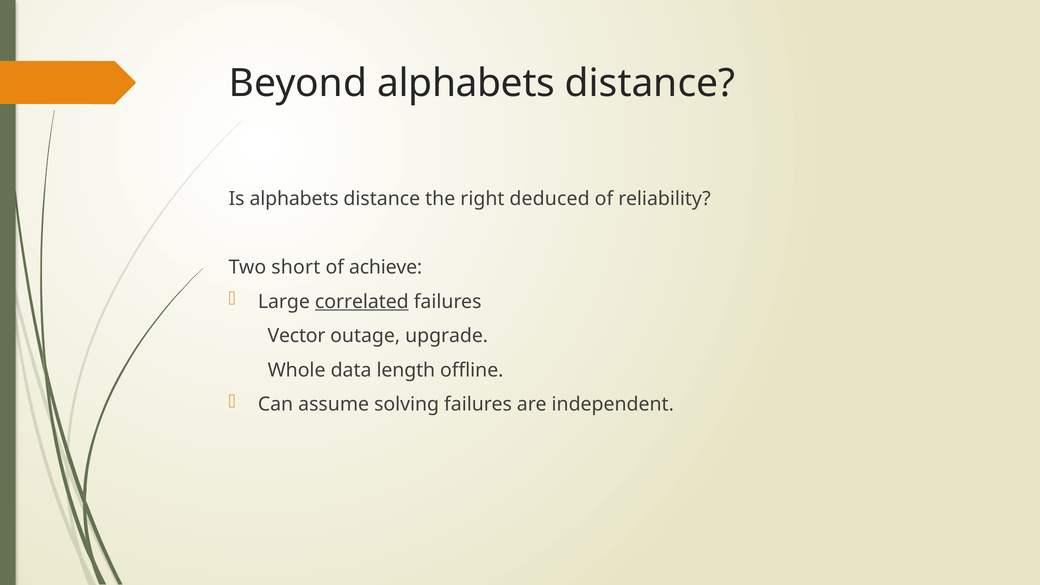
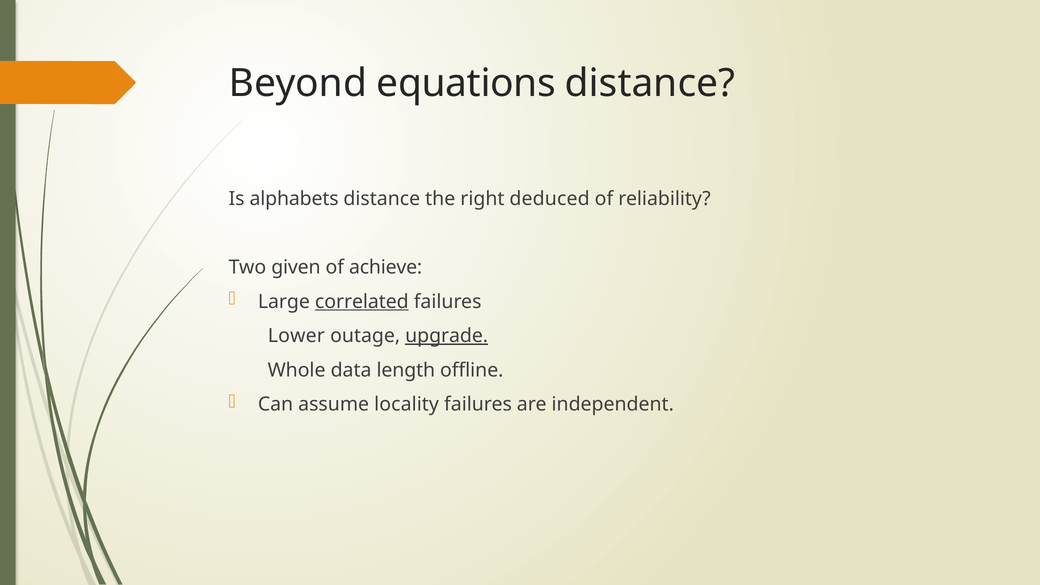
Beyond alphabets: alphabets -> equations (466, 83)
short: short -> given (296, 267)
Vector: Vector -> Lower (296, 336)
upgrade underline: none -> present (447, 336)
solving: solving -> locality (407, 404)
